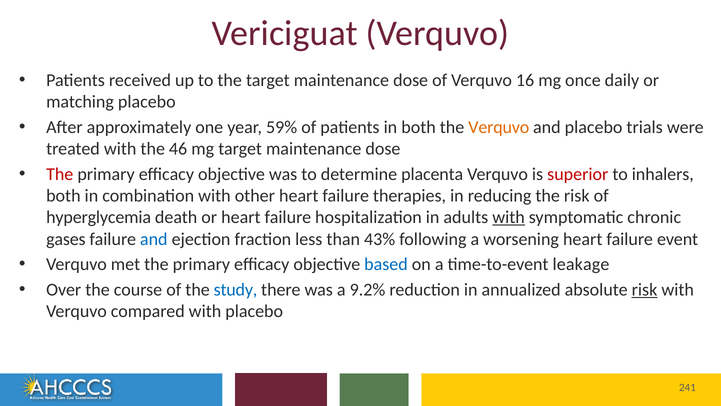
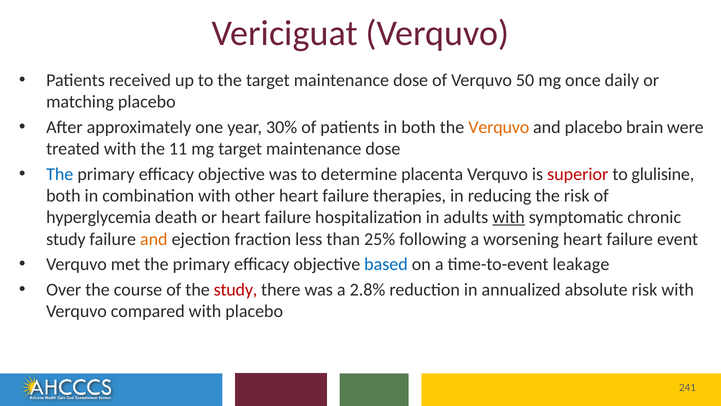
16: 16 -> 50 (525, 80)
59%: 59% -> 30% (282, 127)
trials: trials -> brain (645, 127)
46: 46 -> 11 (178, 149)
The colour: red -> blue (60, 174)
inhalers: inhalers -> glulisine (663, 174)
gases: gases -> study (66, 239)
and colour: blue -> orange (154, 239)
43%: 43% -> 25% (380, 239)
study colour: blue -> red (235, 289)
9.2%: 9.2% -> 2.8% (367, 289)
risk underline: present -> none (645, 289)
